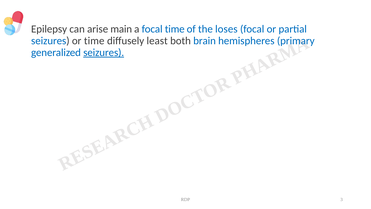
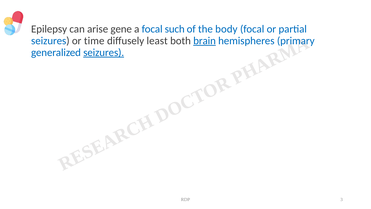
main: main -> gene (121, 29)
focal time: time -> such (175, 29)
loses: loses -> body (226, 29)
brain underline: none -> present (205, 41)
